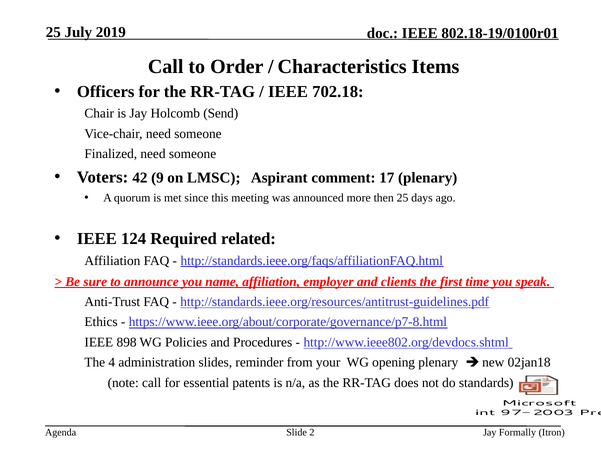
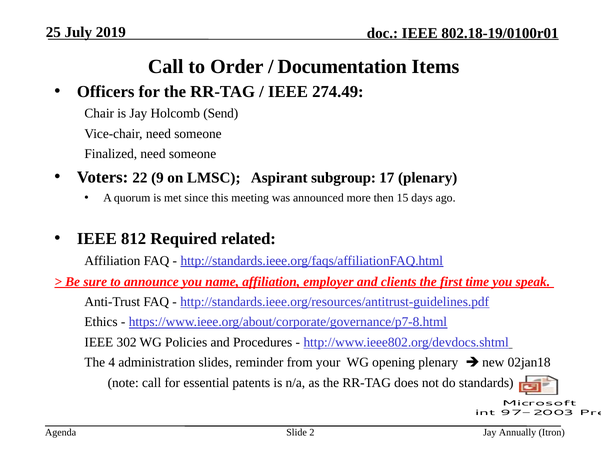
Characteristics: Characteristics -> Documentation (342, 67)
702.18: 702.18 -> 274.49 (338, 91)
42: 42 -> 22 (140, 178)
comment: comment -> subgroup (344, 178)
then 25: 25 -> 15 (403, 198)
124: 124 -> 812 (134, 239)
898: 898 -> 302 (127, 342)
Formally: Formally -> Annually (518, 432)
